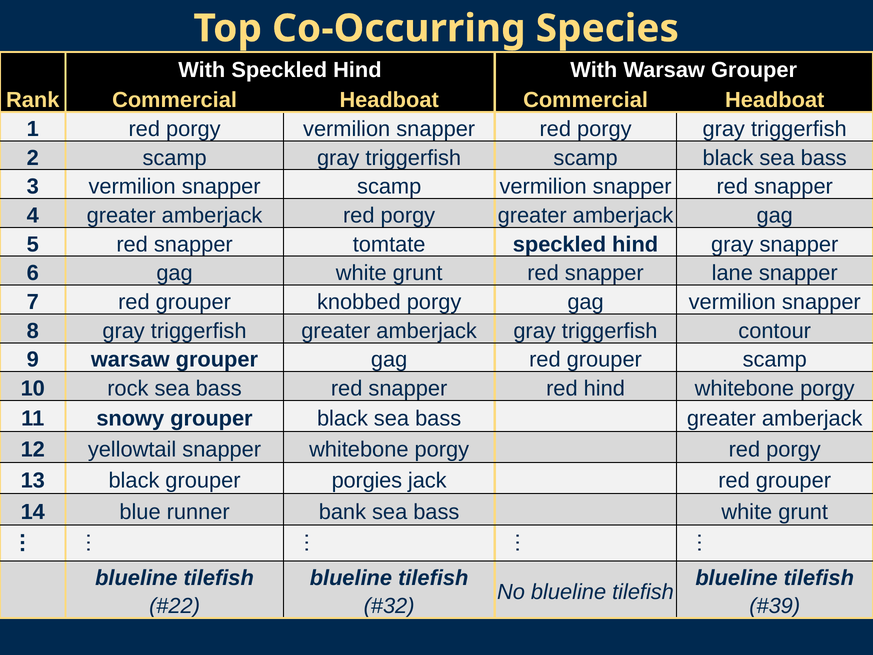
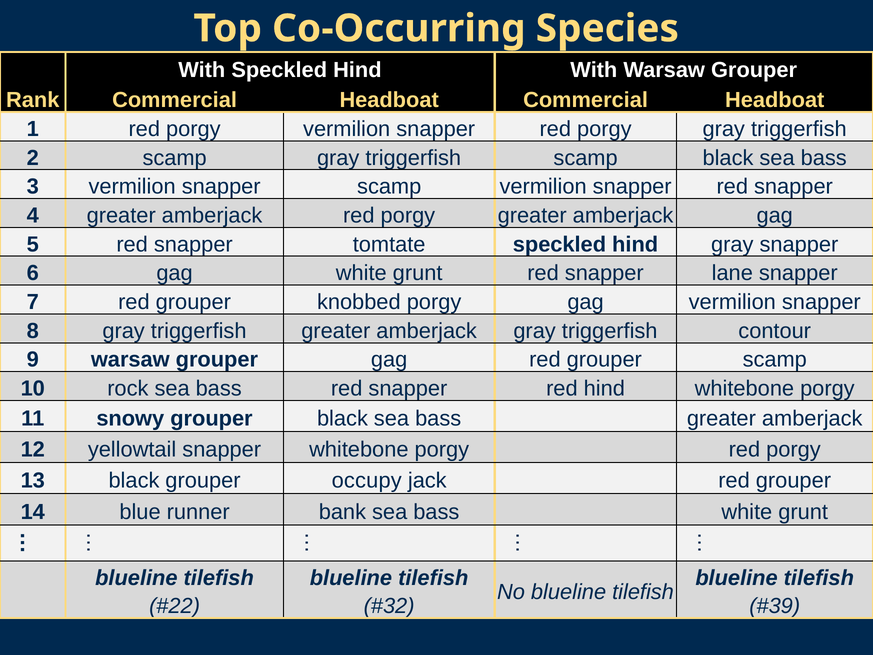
porgies: porgies -> occupy (367, 481)
